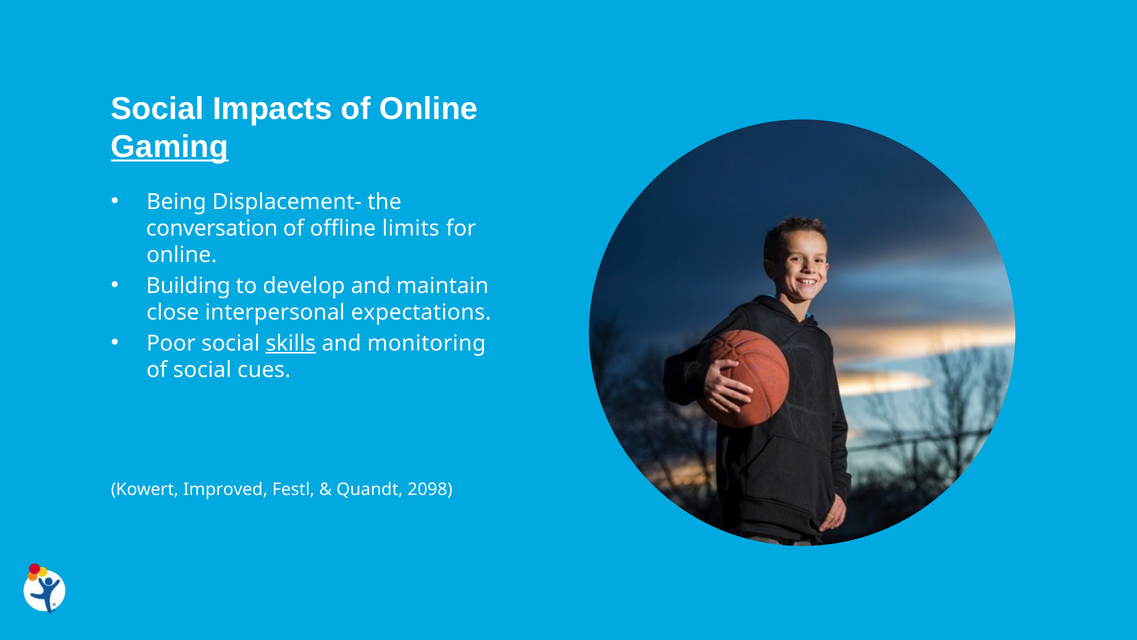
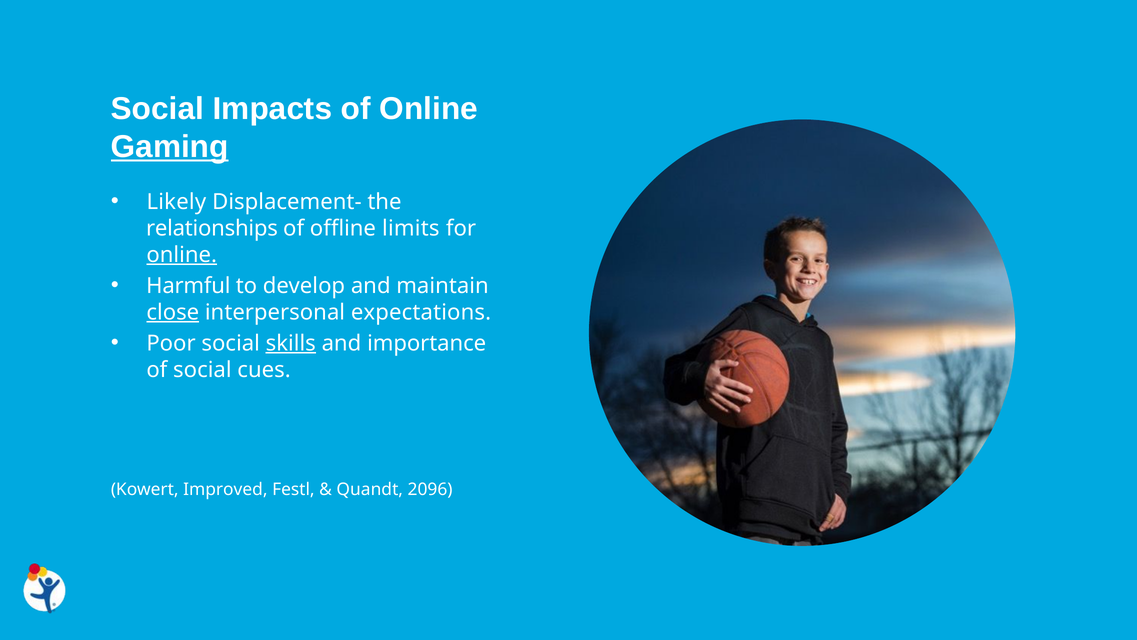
Being: Being -> Likely (176, 202)
conversation: conversation -> relationships (212, 228)
online underline: none -> present (182, 255)
Building: Building -> Harmful (188, 286)
close underline: none -> present (173, 312)
monitoring: monitoring -> importance (427, 343)
2098: 2098 -> 2096 (430, 490)
